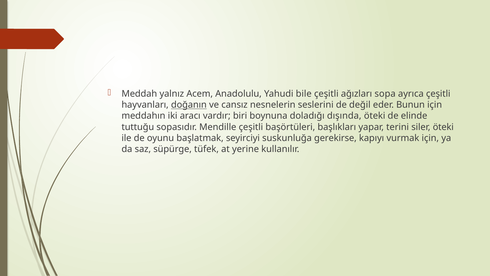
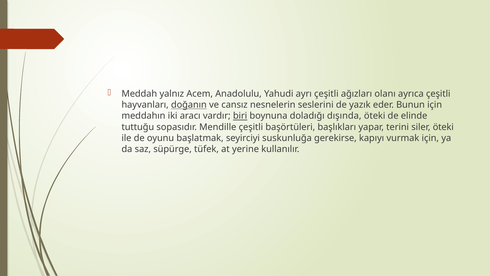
bile: bile -> ayrı (304, 94)
sopa: sopa -> olanı (385, 94)
değil: değil -> yazık (360, 105)
biri underline: none -> present (240, 116)
